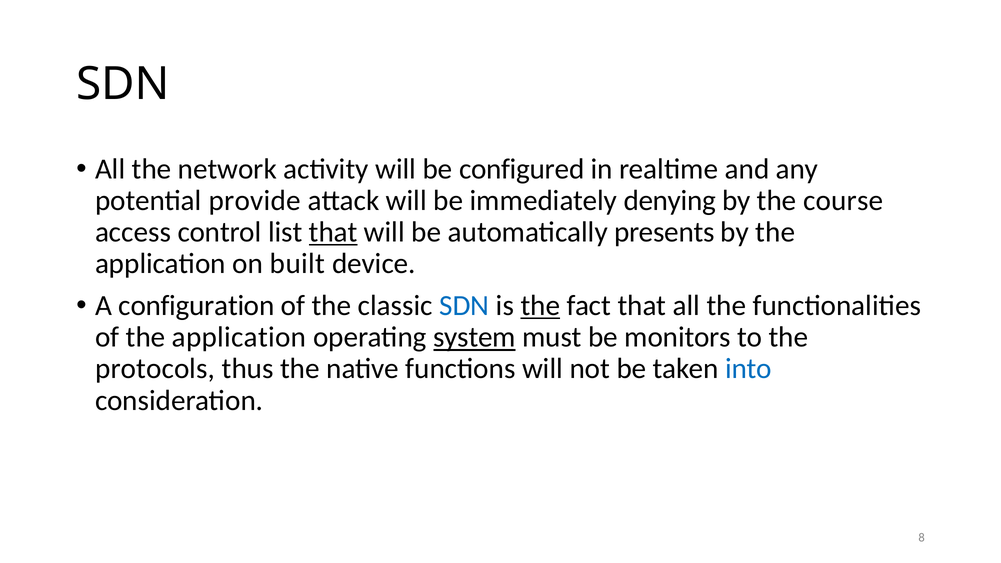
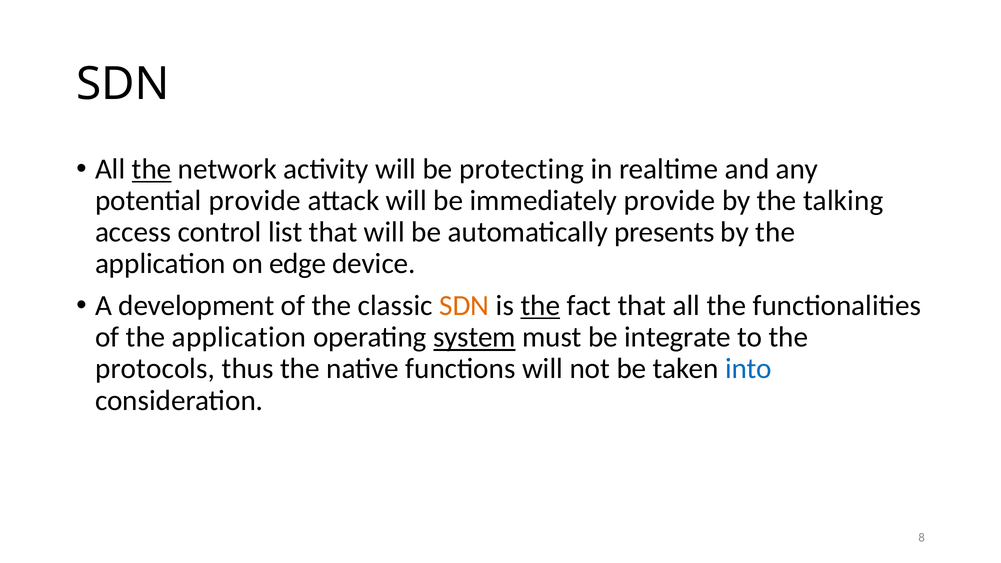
the underline: none -> present (152, 169)
configured: configured -> protecting (521, 169)
immediately denying: denying -> provide (669, 201)
course: course -> talking (843, 201)
that underline: present -> none (333, 232)
built: built -> edge (298, 264)
configuration: configuration -> development (196, 306)
SDN colour: blue -> orange (464, 306)
monitors: monitors -> integrate (678, 337)
